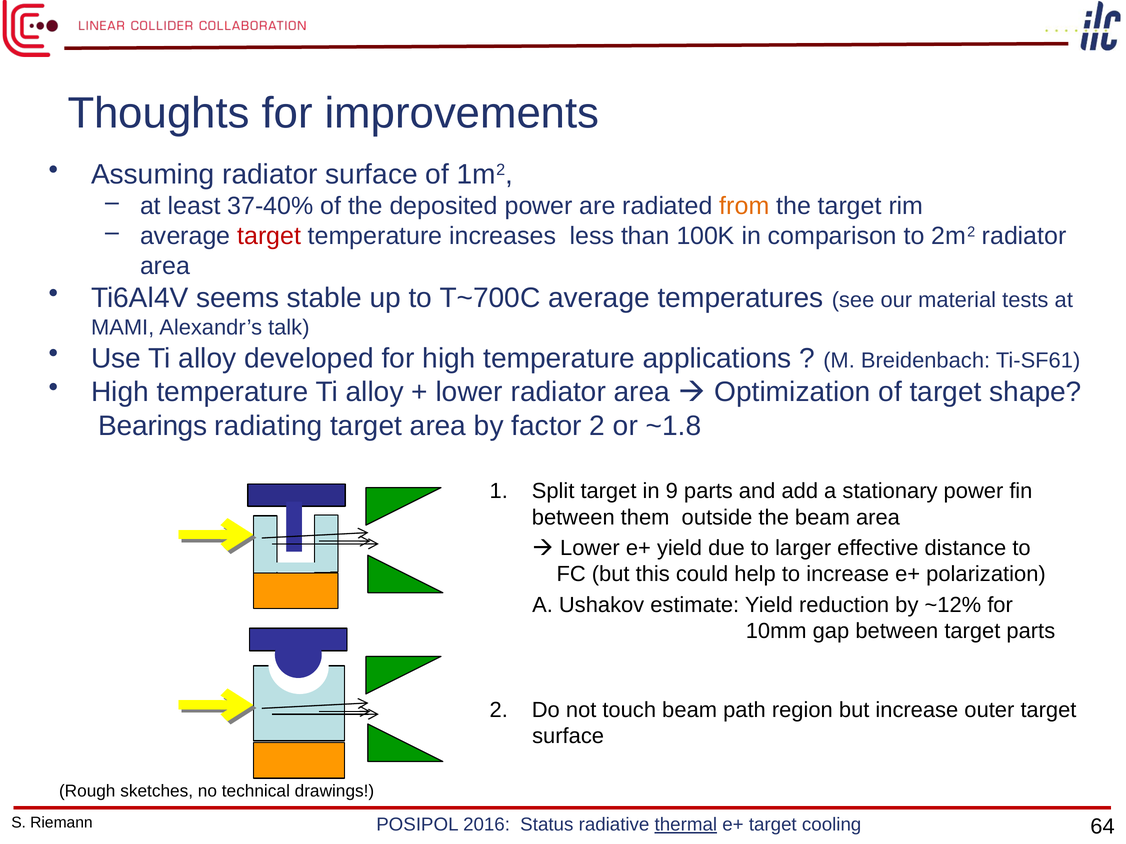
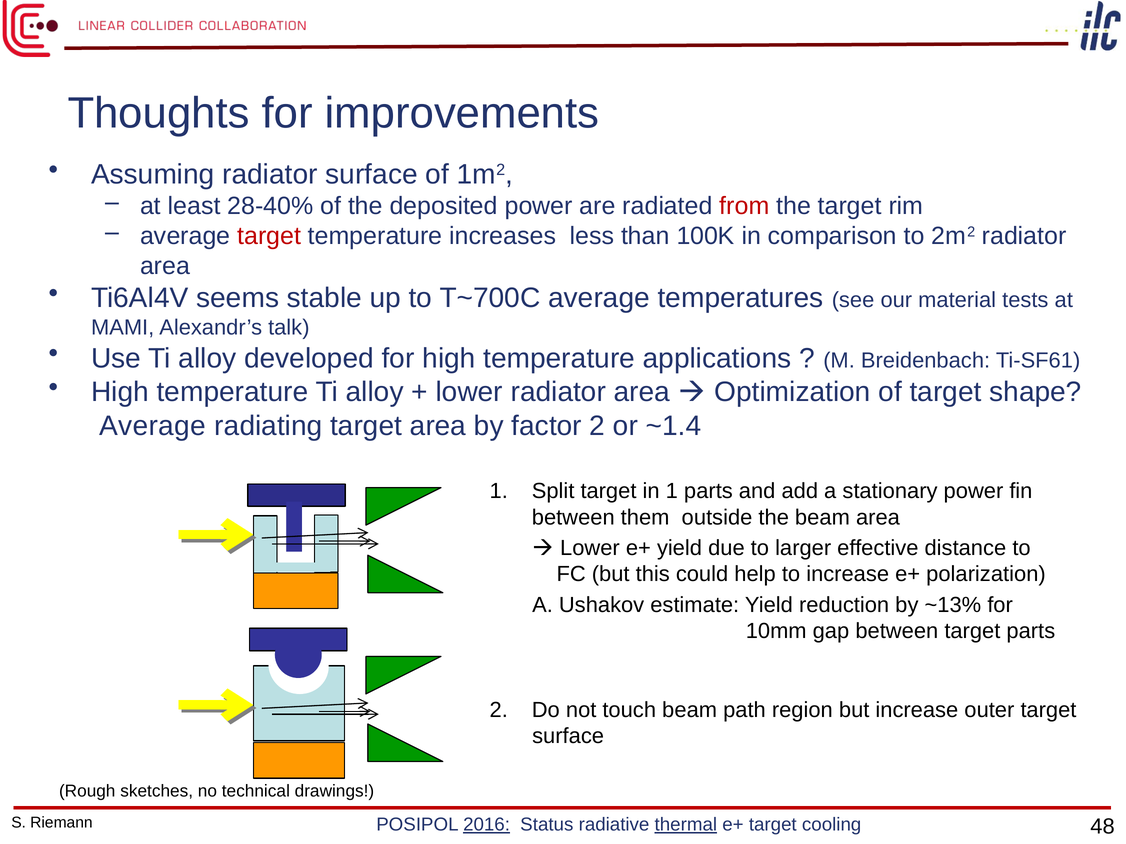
37-40%: 37-40% -> 28-40% (270, 206)
from colour: orange -> red (744, 206)
Bearings: Bearings -> Average (153, 426)
~1.8: ~1.8 -> ~1.4 (673, 426)
in 9: 9 -> 1 (672, 491)
~12%: ~12% -> ~13% (953, 605)
2016 underline: none -> present (487, 825)
64: 64 -> 48 (1103, 827)
